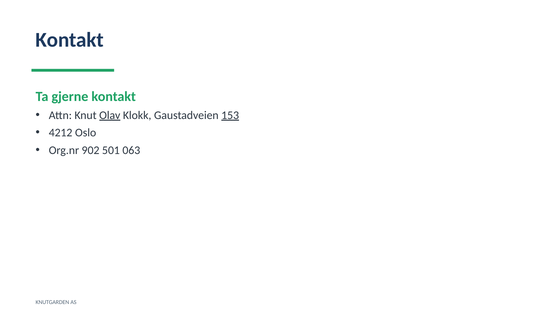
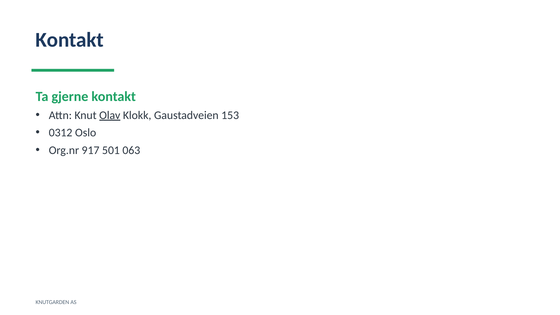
153 underline: present -> none (230, 115)
4212: 4212 -> 0312 (61, 133)
902: 902 -> 917 (91, 150)
